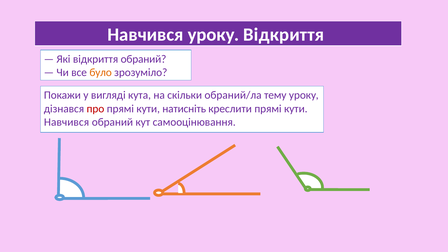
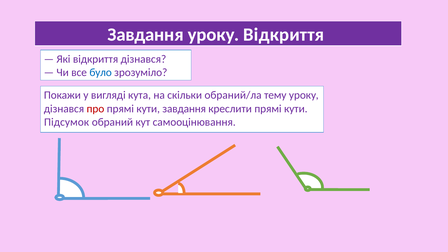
Навчився: Навчився -> Завдання (146, 35)
відкриття обраний: обраний -> дізнався (143, 59)
було colour: orange -> blue (101, 73)
кути натисніть: натисніть -> завдання (184, 109)
Навчився: Навчився -> Підсумок (67, 122)
